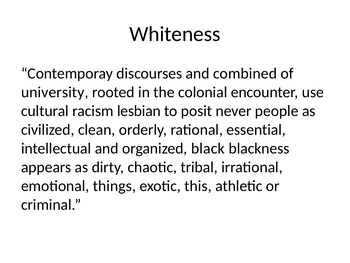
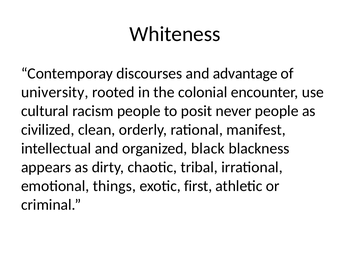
combined: combined -> advantage (245, 73)
racism lesbian: lesbian -> people (139, 111)
essential: essential -> manifest (256, 129)
this: this -> first (198, 186)
